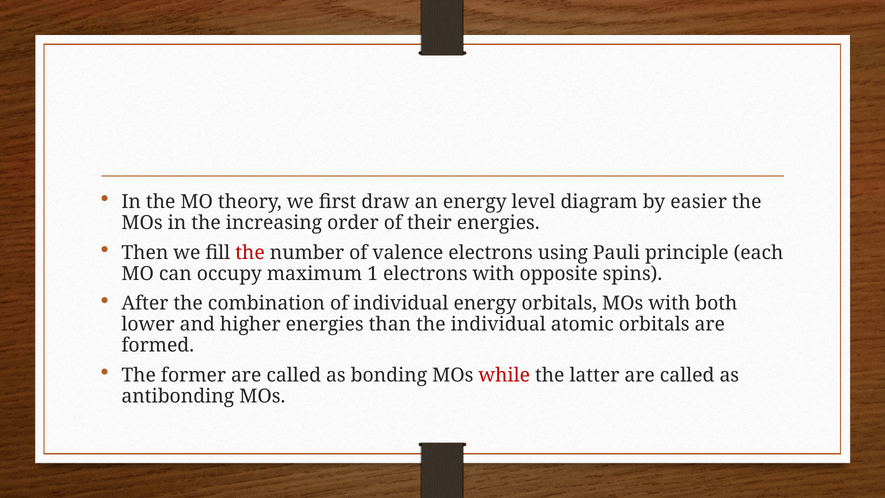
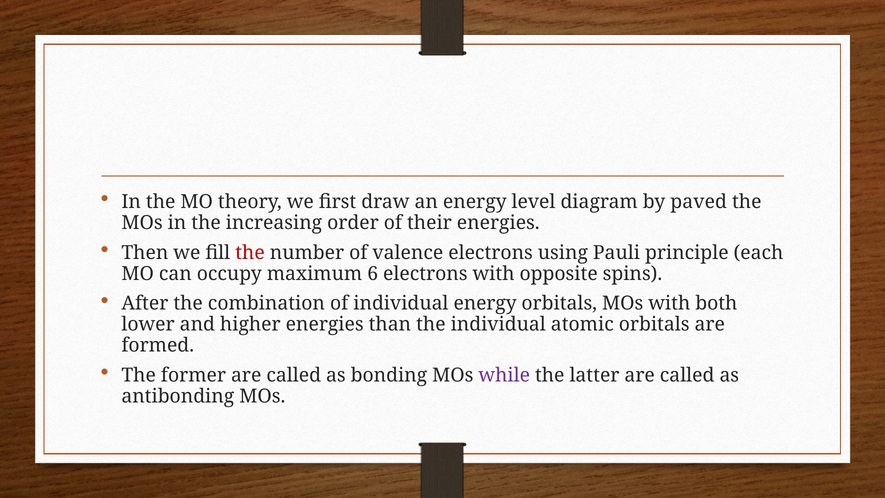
easier: easier -> paved (699, 202)
1: 1 -> 6 (373, 274)
while colour: red -> purple (504, 375)
